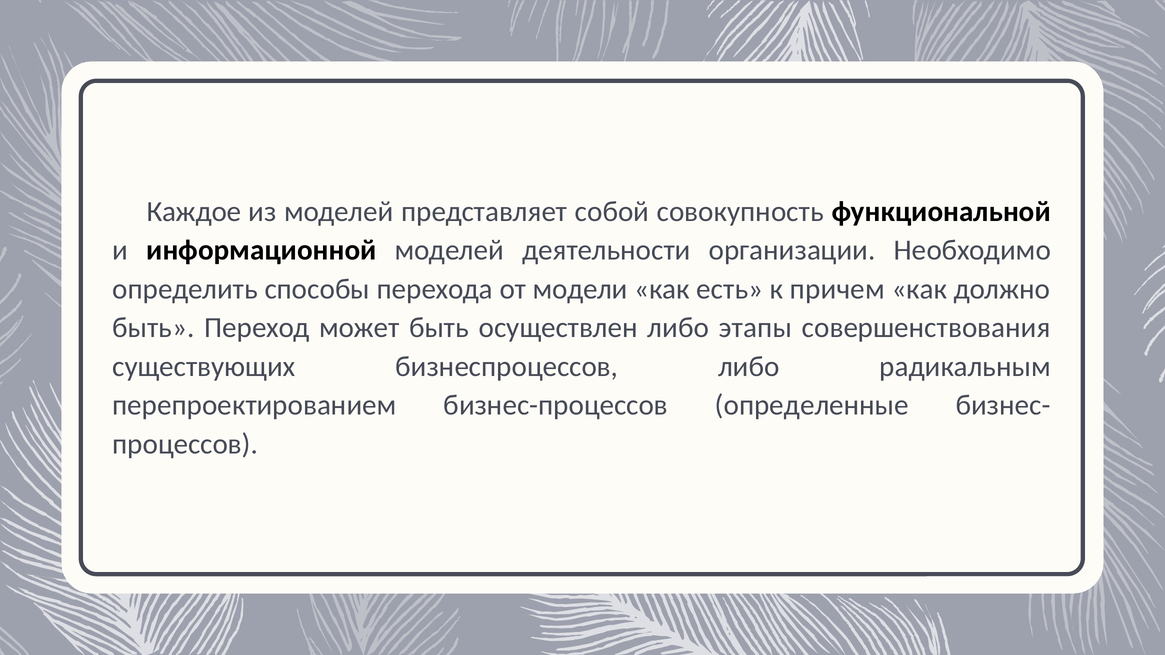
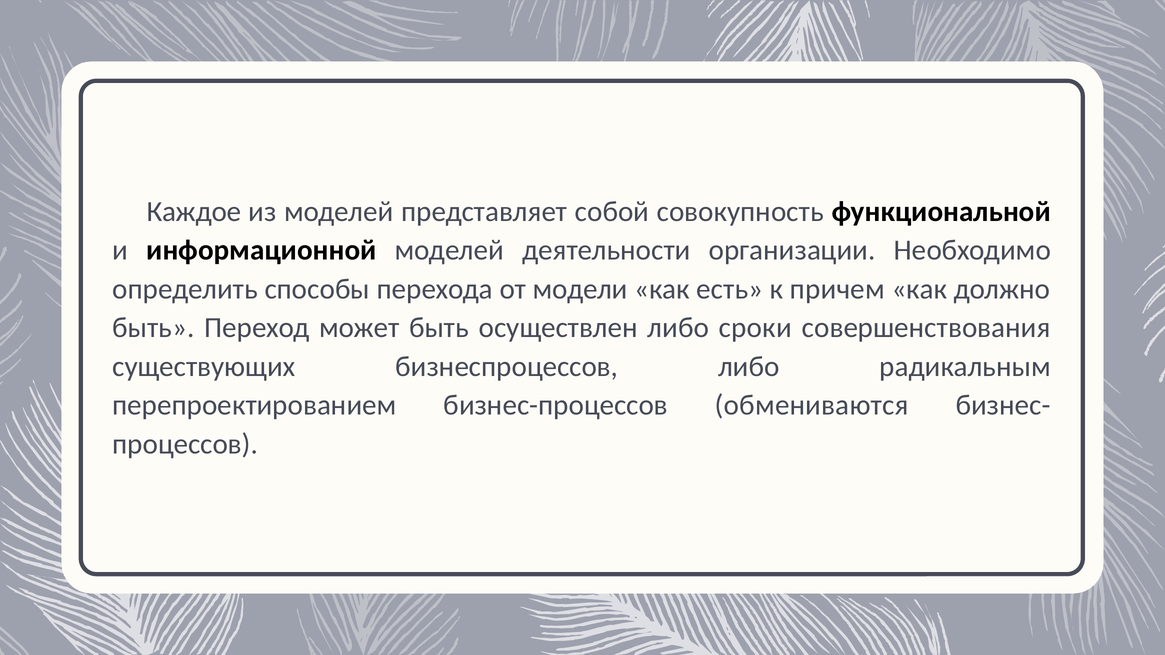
этапы: этапы -> сроки (755, 328)
определенные: определенные -> обмениваются (812, 405)
